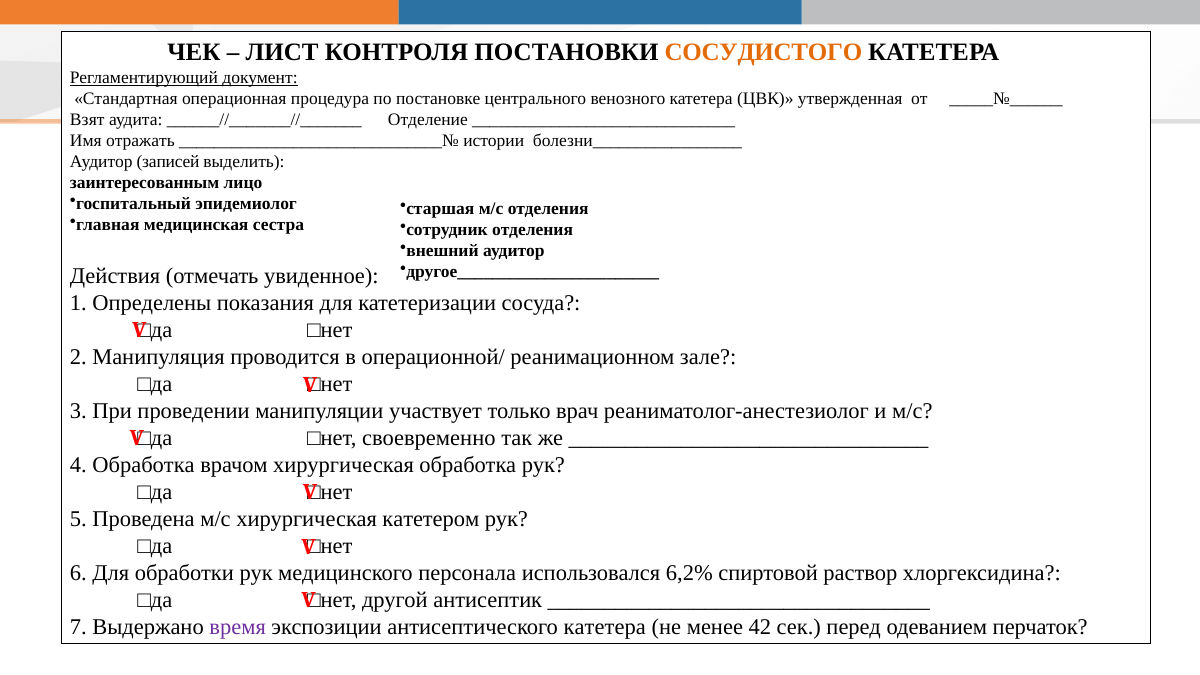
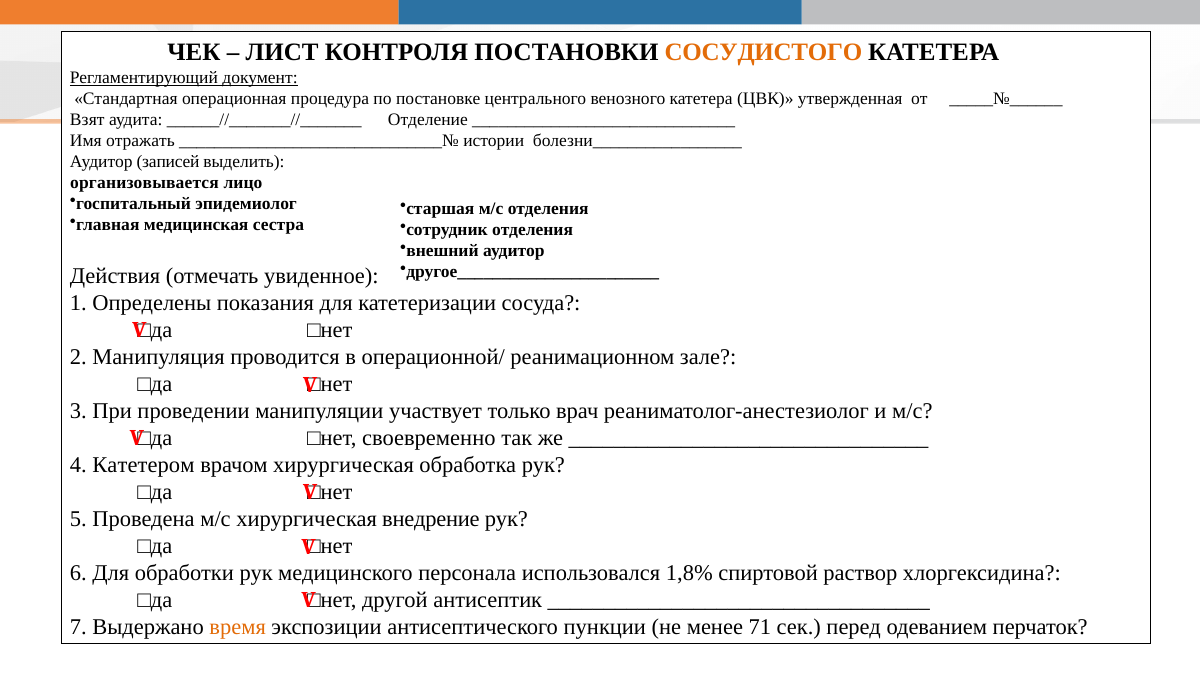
заинтересованным: заинтересованным -> организовывается (144, 183)
4 Обработка: Обработка -> Катетером (143, 465)
катетером: катетером -> внедрение (431, 519)
6,2%: 6,2% -> 1,8% (689, 573)
время colour: purple -> orange (238, 627)
антисептического катетера: катетера -> пункции (605, 627)
42: 42 -> 71 (760, 627)
